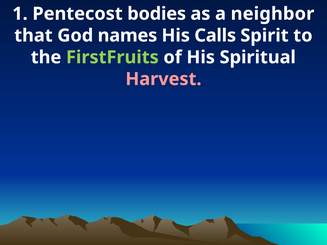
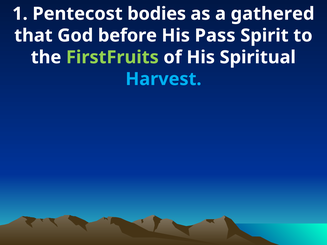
neighbor: neighbor -> gathered (273, 14)
names: names -> before (127, 36)
Calls: Calls -> Pass (215, 36)
Harvest colour: pink -> light blue (163, 79)
